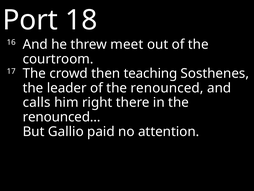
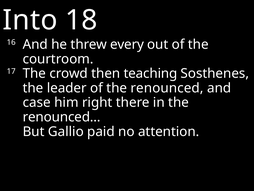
Port: Port -> Into (30, 20)
meet: meet -> every (127, 44)
calls: calls -> case (37, 102)
